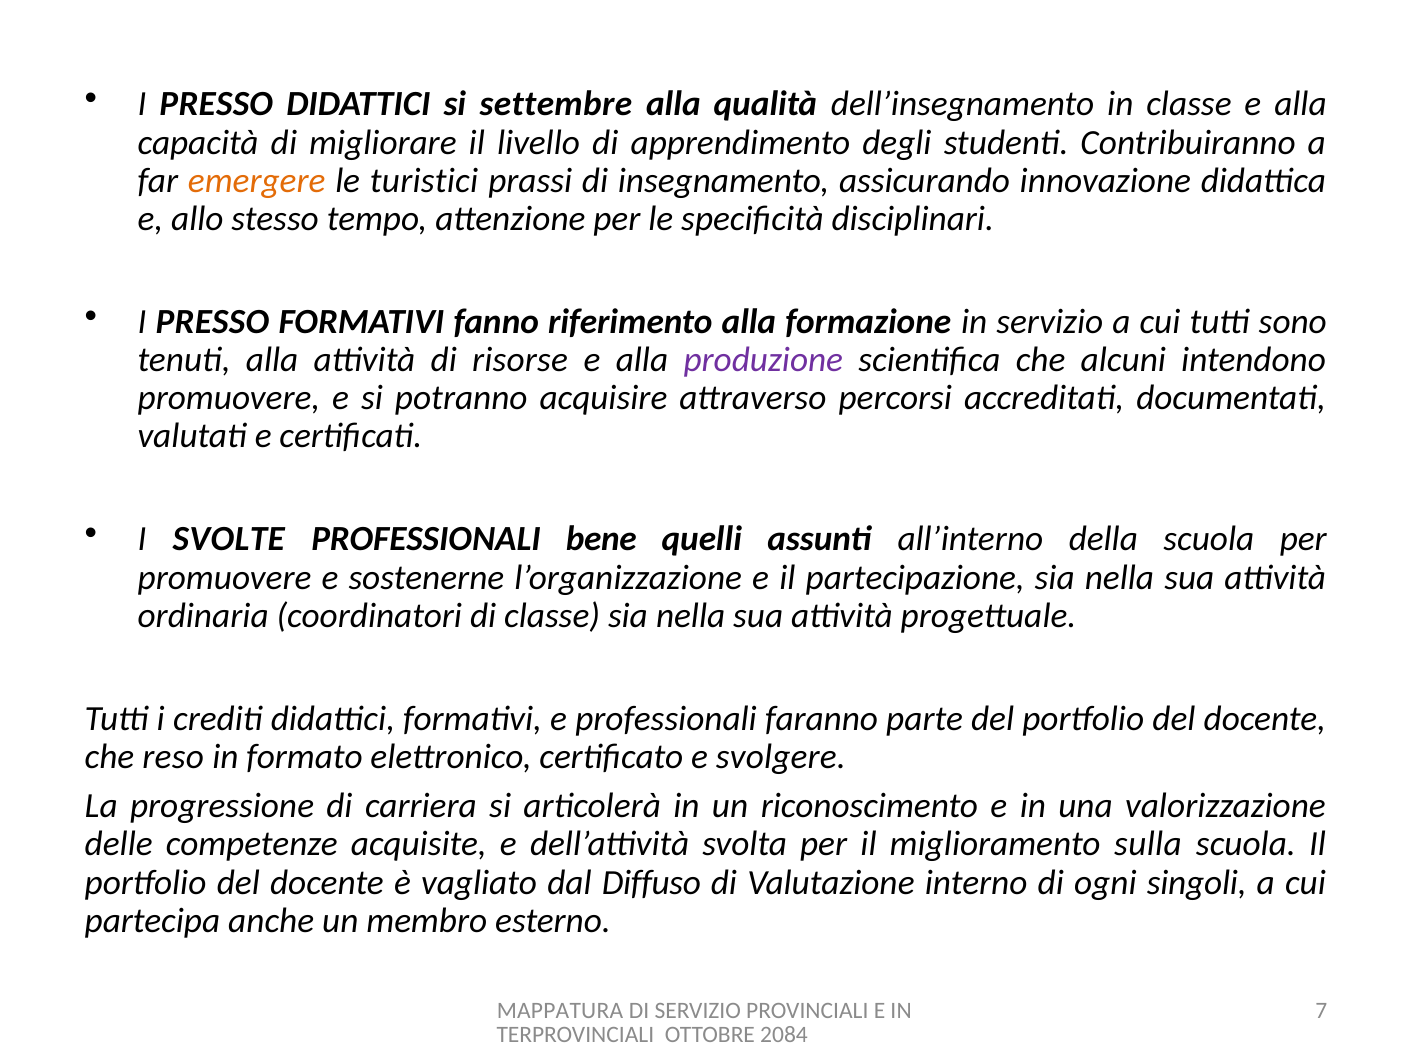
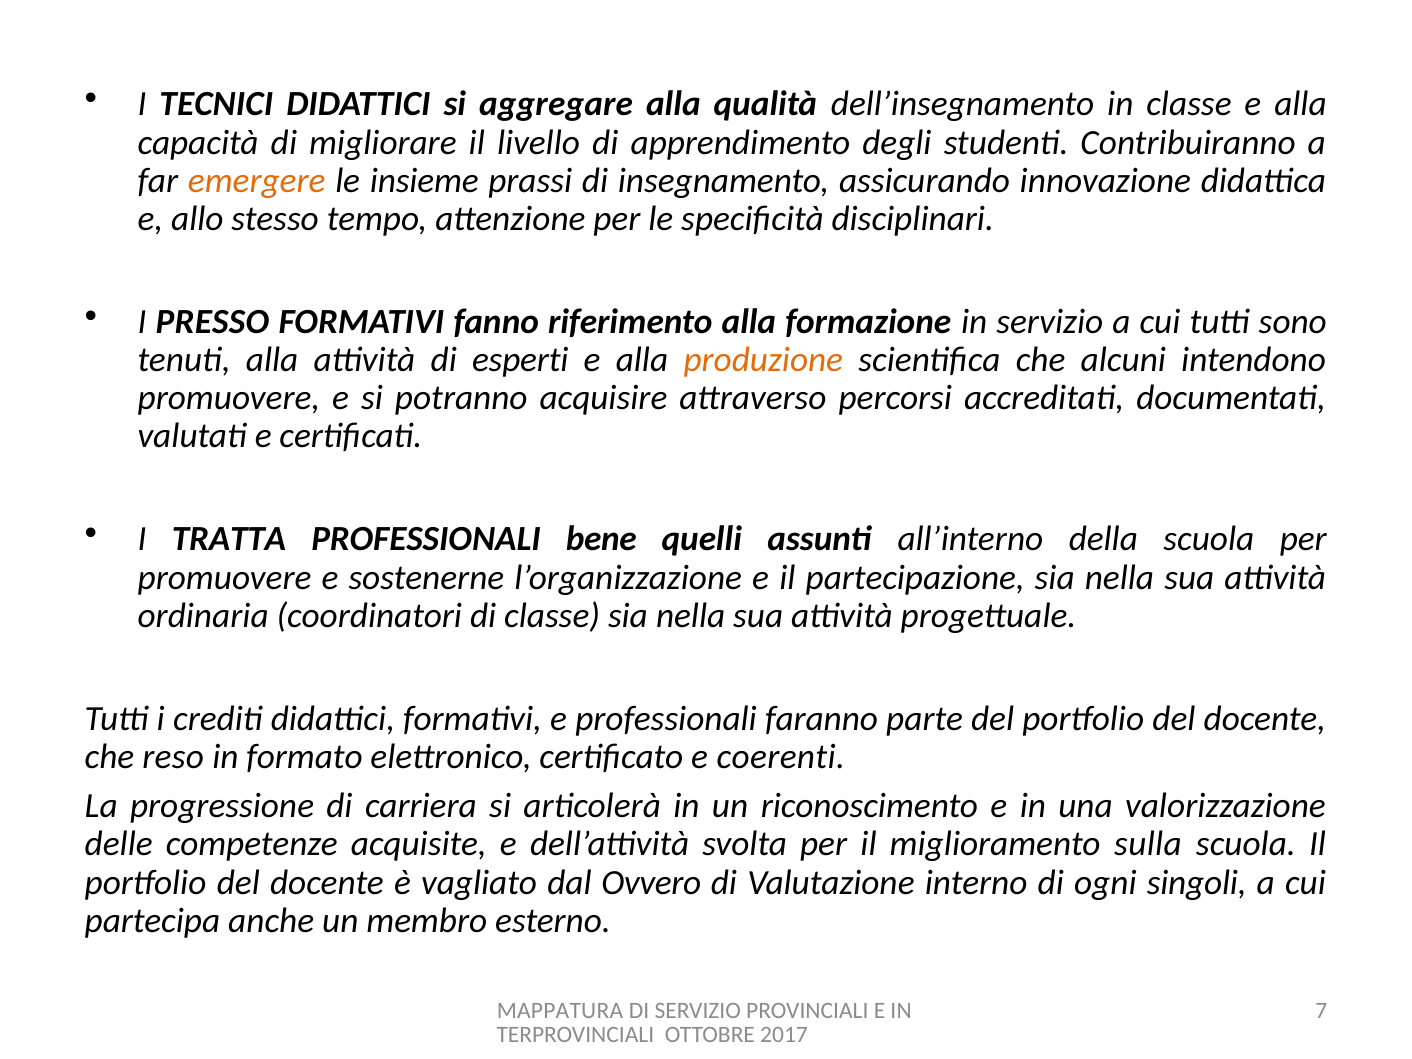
PRESSO: PRESSO -> TECNICI (216, 104)
settembre: settembre -> aggregare (556, 104)
turistici: turistici -> insieme (424, 181)
risorse: risorse -> esperti (520, 360)
produzione colour: purple -> orange (763, 360)
SVOLTE: SVOLTE -> TRATTA (229, 539)
svolgere: svolgere -> coerenti (781, 757)
Diffuso: Diffuso -> Ovvero (651, 882)
2084: 2084 -> 2017 (784, 1035)
